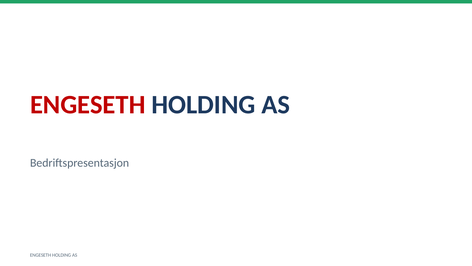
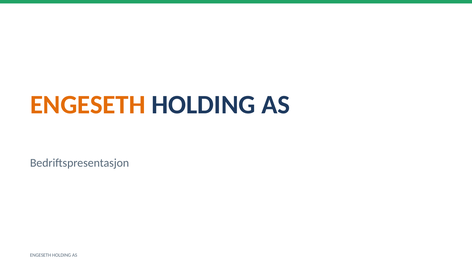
ENGESETH colour: red -> orange (88, 105)
